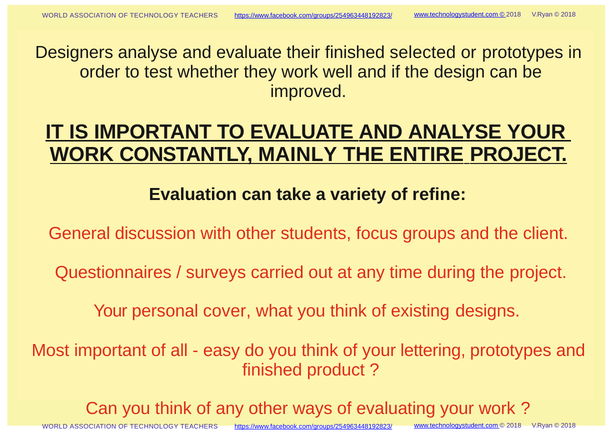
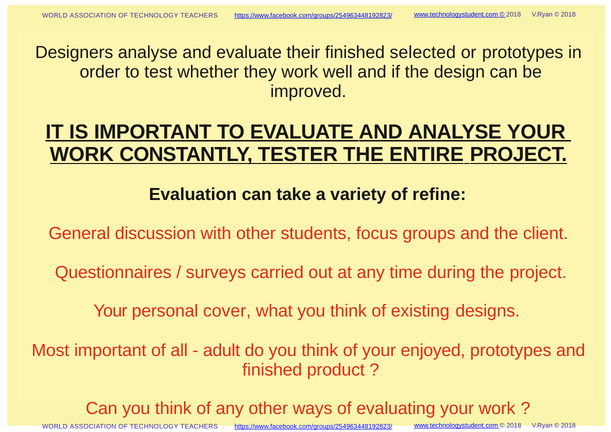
MAINLY: MAINLY -> TESTER (298, 155)
easy: easy -> adult (222, 351)
lettering: lettering -> enjoyed (433, 351)
